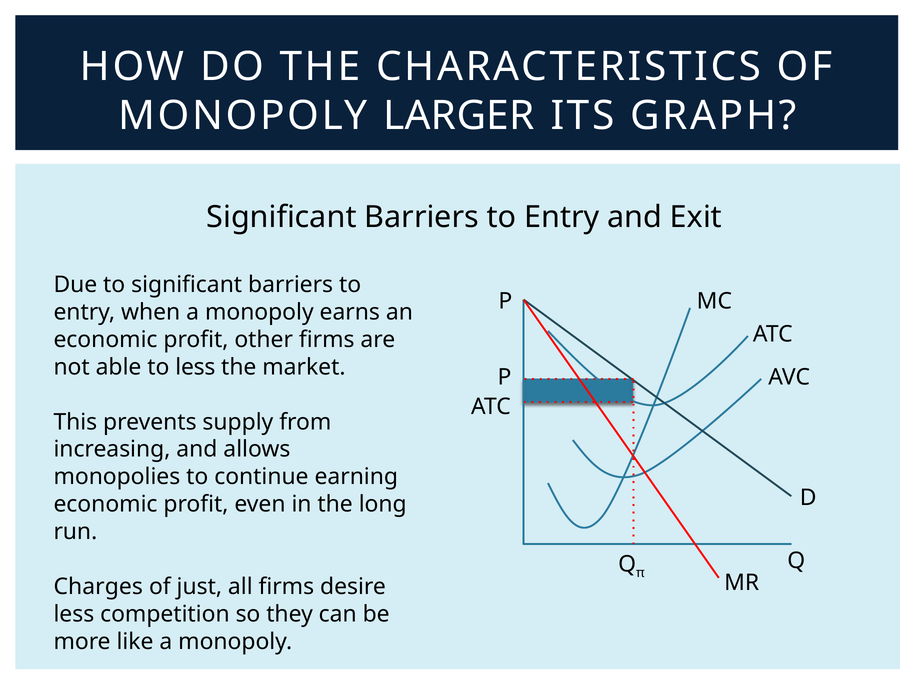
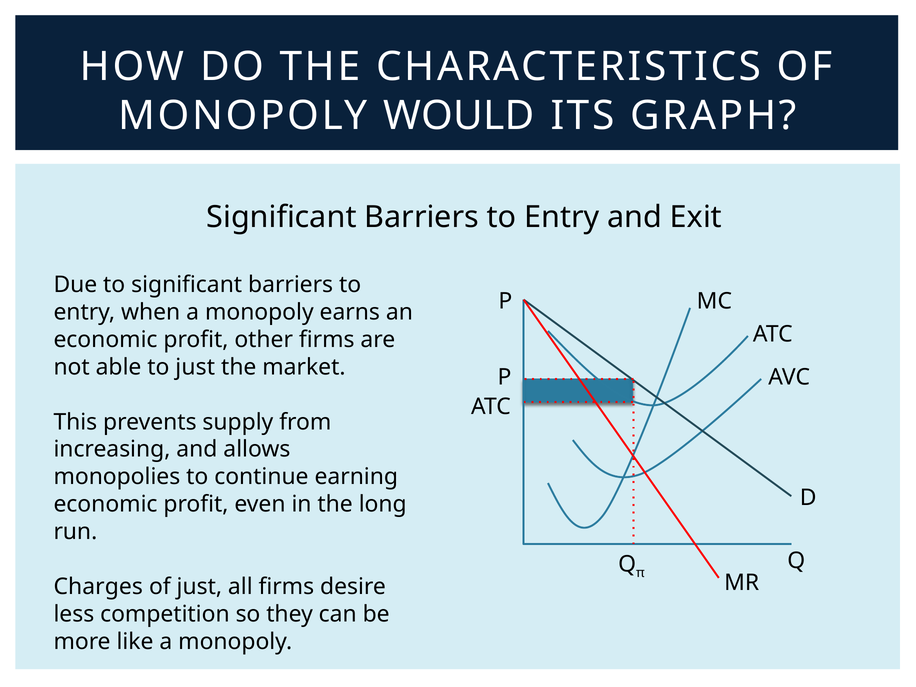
LARGER: LARGER -> WOULD (459, 116)
to less: less -> just (195, 367)
